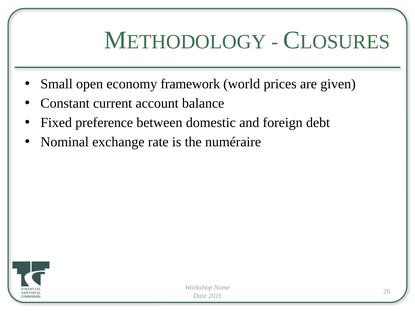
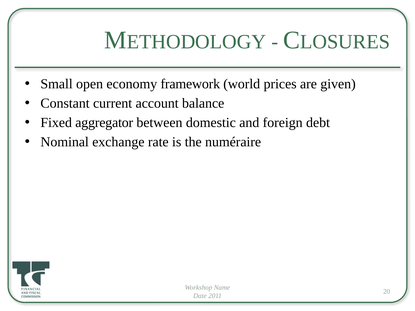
preference: preference -> aggregator (104, 123)
